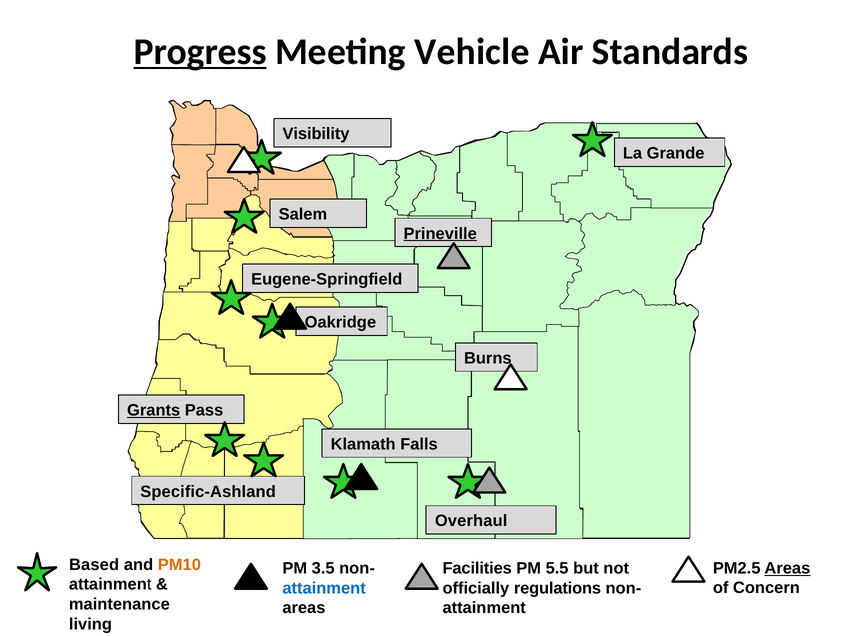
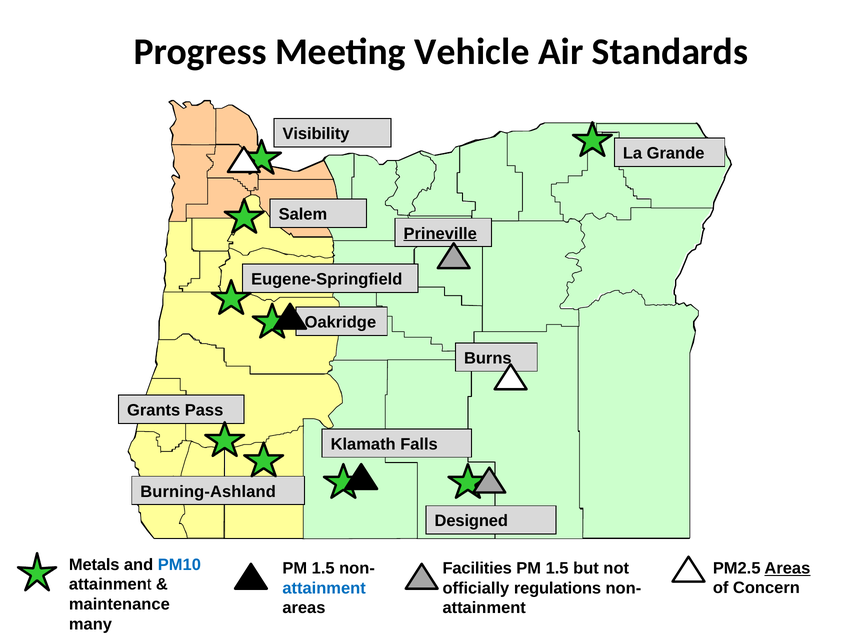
Progress underline: present -> none (200, 52)
Grants underline: present -> none (154, 410)
Specific-Ashland: Specific-Ashland -> Burning-Ashland (208, 491)
Overhaul: Overhaul -> Designed (471, 520)
Based: Based -> Metals (94, 564)
PM10 colour: orange -> blue (179, 564)
3.5: 3.5 -> 1.5 (323, 568)
5.5: 5.5 -> 1.5 (557, 568)
living: living -> many (90, 623)
